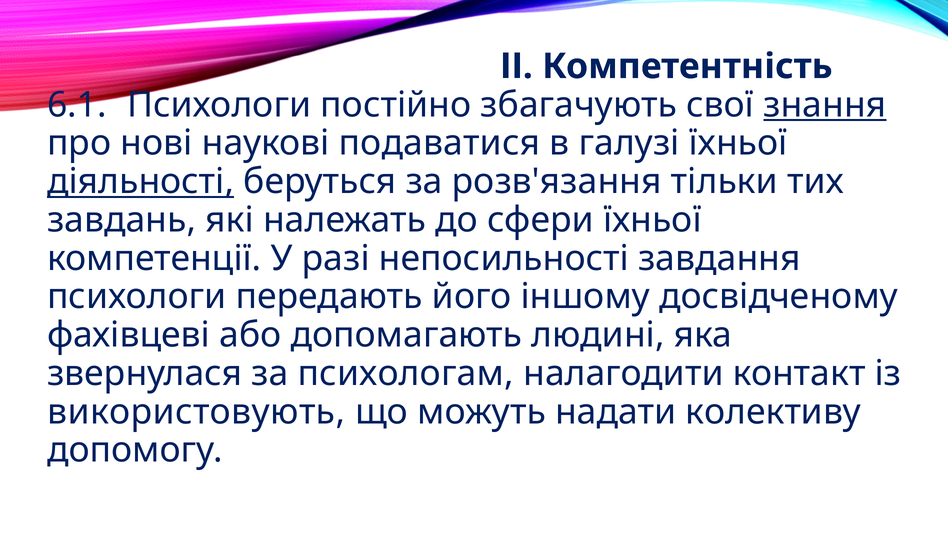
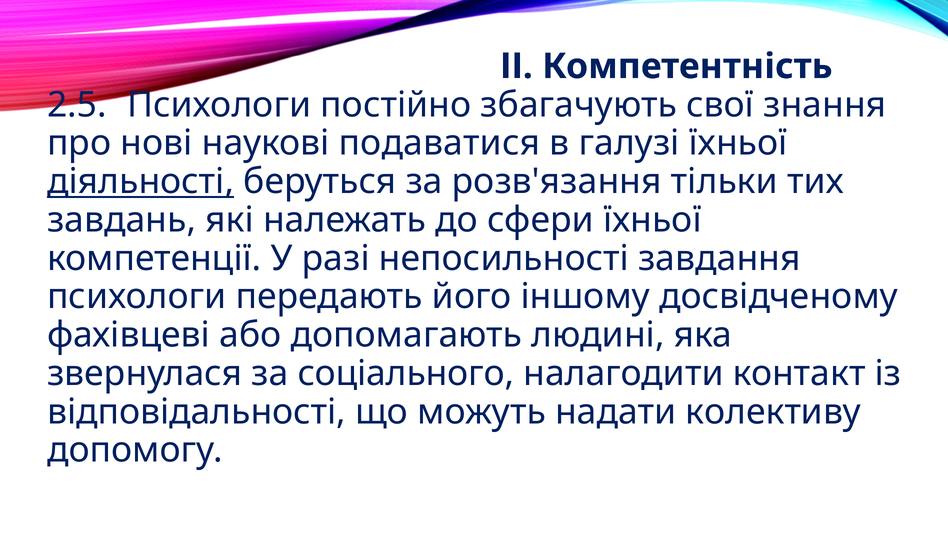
6.1: 6.1 -> 2.5 (77, 105)
знання underline: present -> none (825, 105)
психологам: психологам -> соціального (406, 374)
використовують: використовують -> відповідальності (196, 412)
